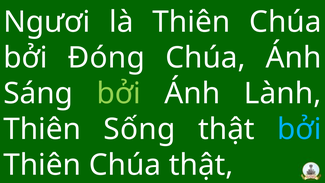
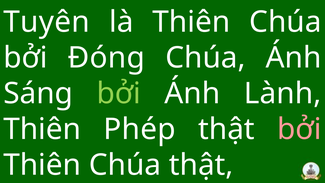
Ngươi: Ngươi -> Tuyên (47, 22)
Sống: Sống -> Phép (140, 129)
bởi colour: light blue -> pink (299, 129)
